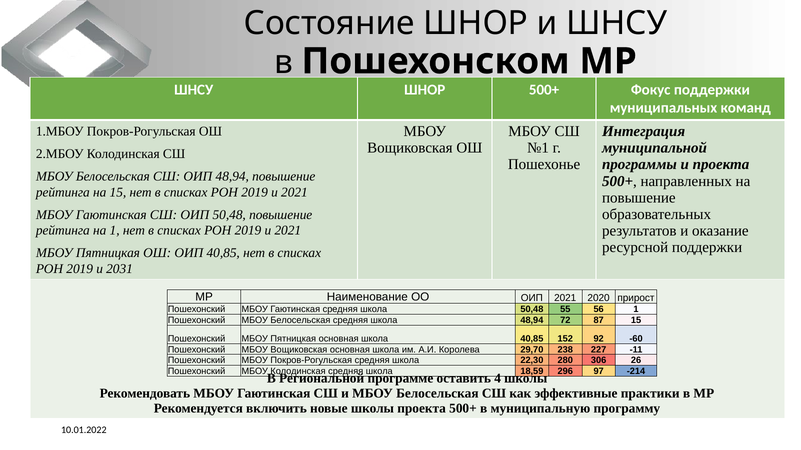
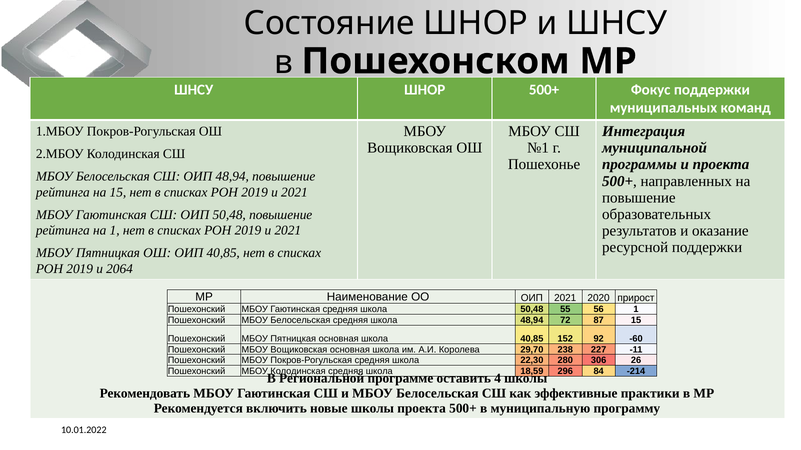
2031: 2031 -> 2064 (120, 269)
97: 97 -> 84 (599, 372)
